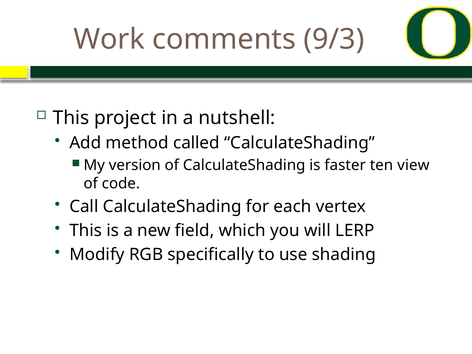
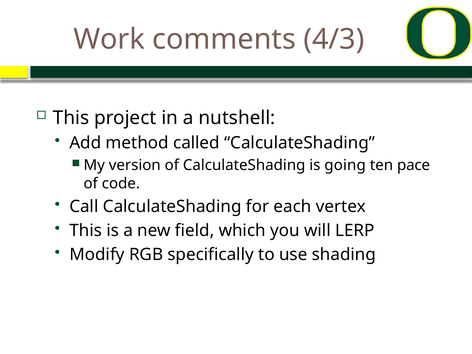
9/3: 9/3 -> 4/3 (334, 39)
faster: faster -> going (345, 165)
view: view -> pace (414, 165)
